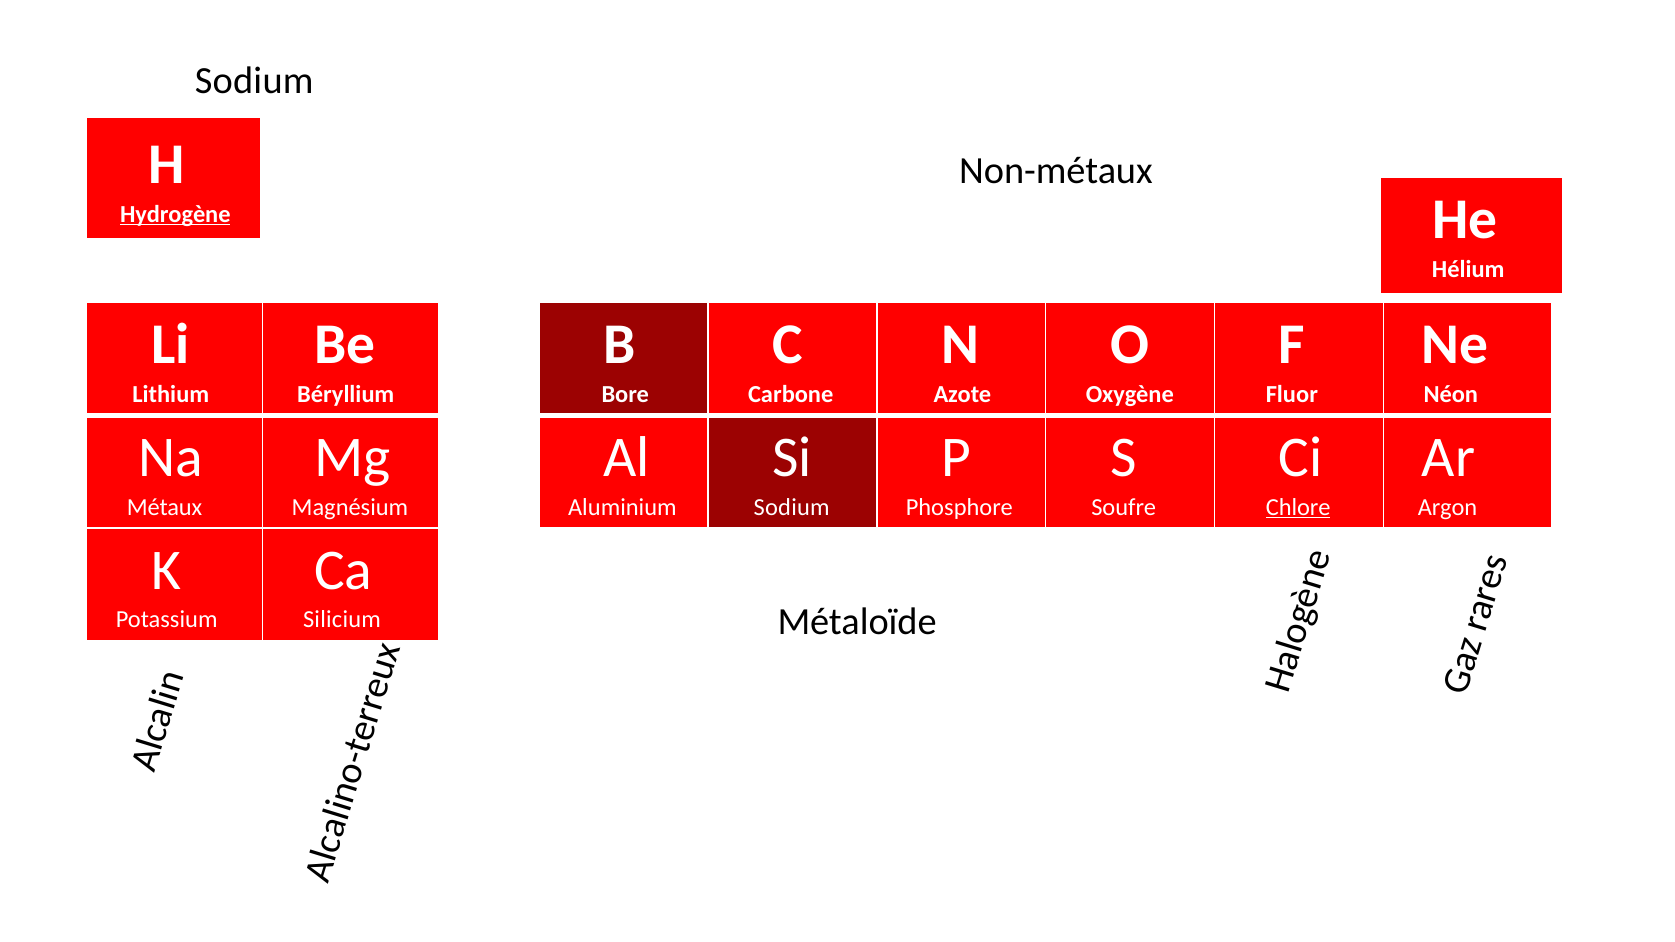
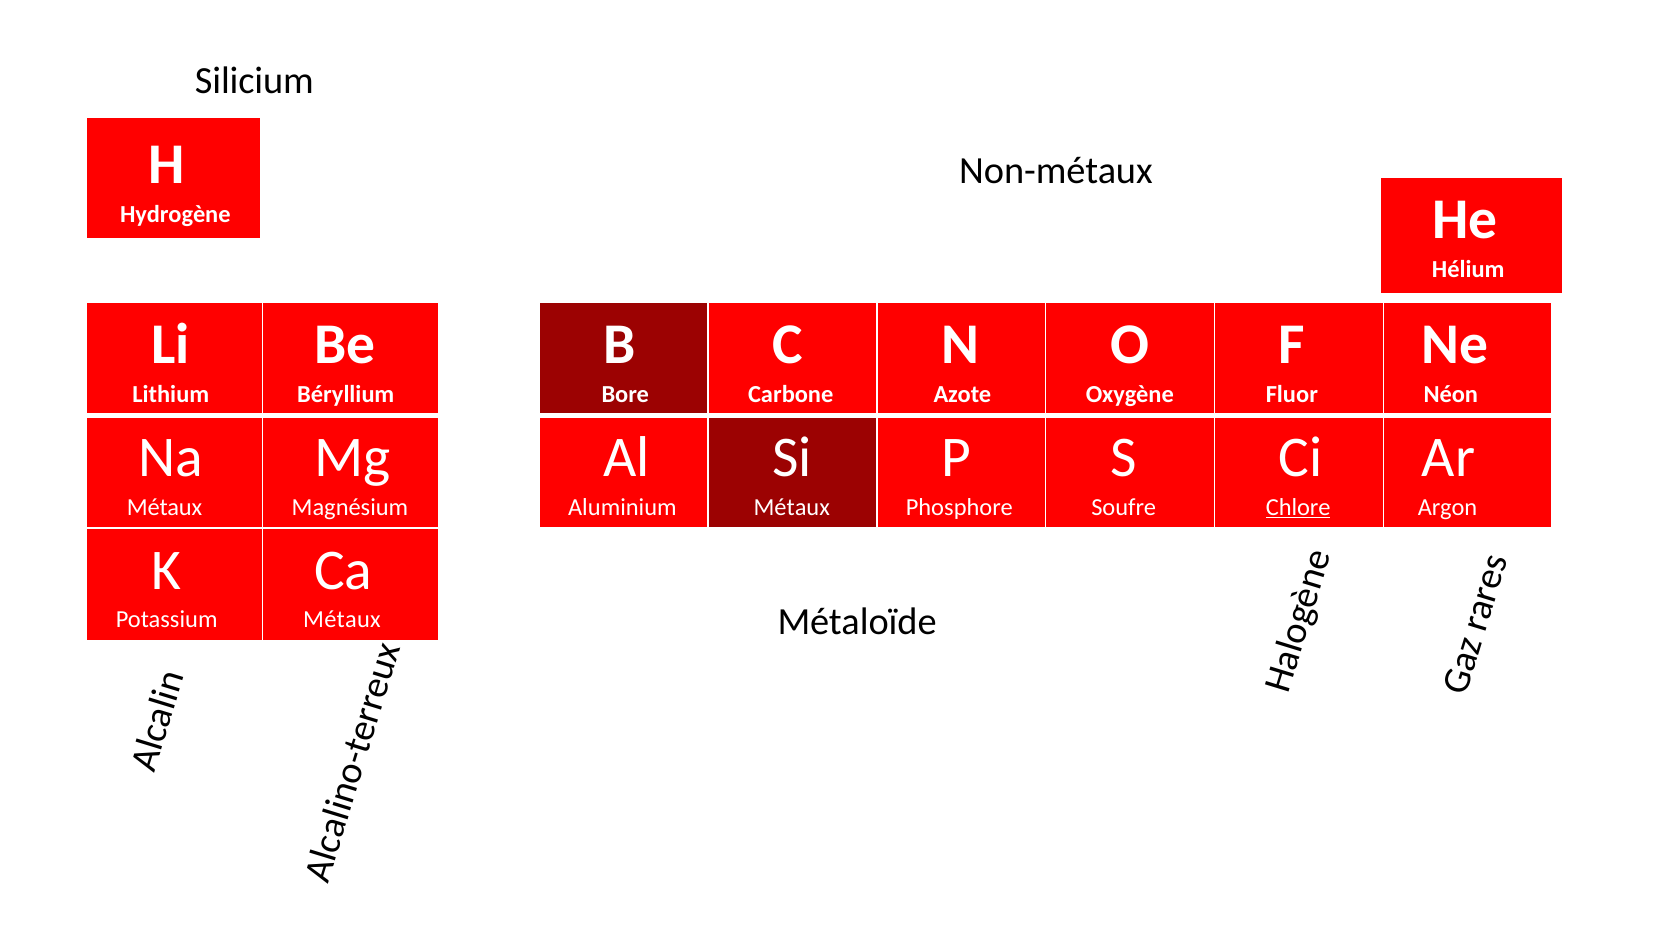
Sodium: Sodium -> Silicium (254, 80)
Hydrogène underline: present -> none (175, 214)
Sodium: Sodium -> Métaux (792, 507)
Silicium: Silicium -> Métaux (342, 620)
